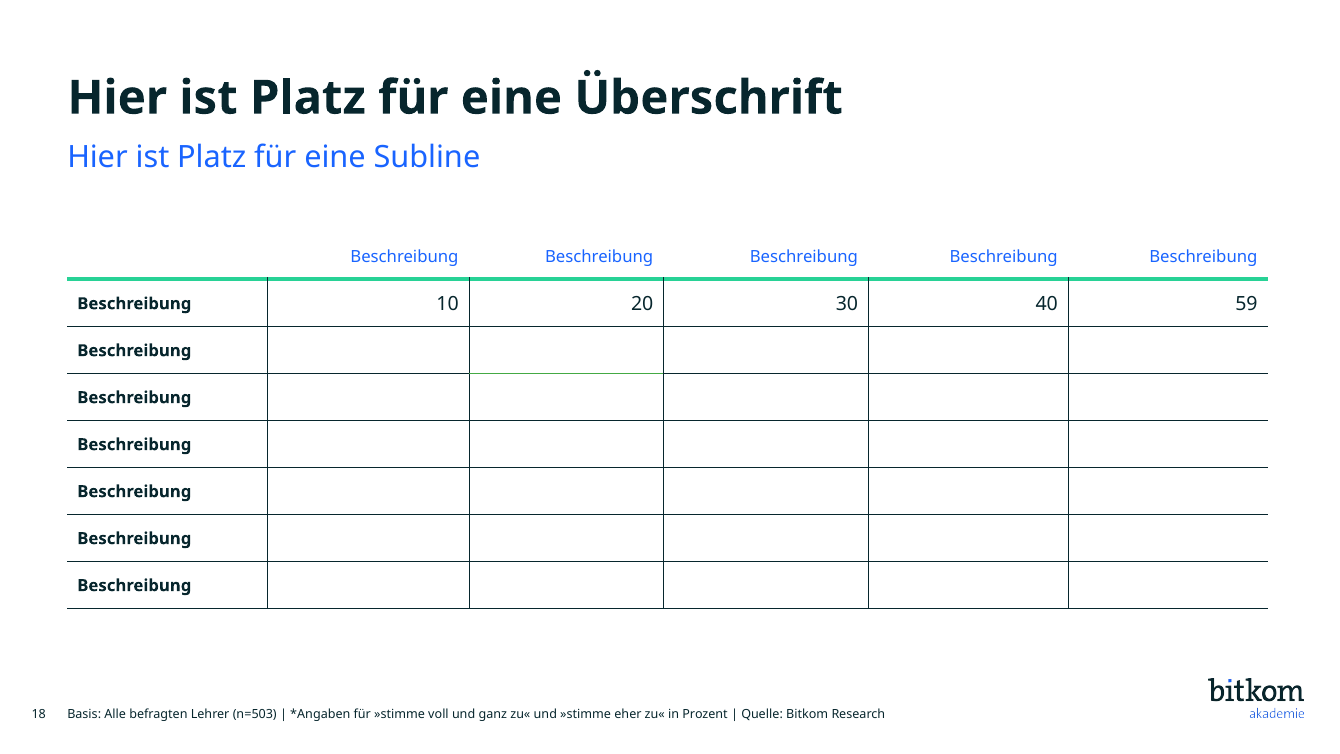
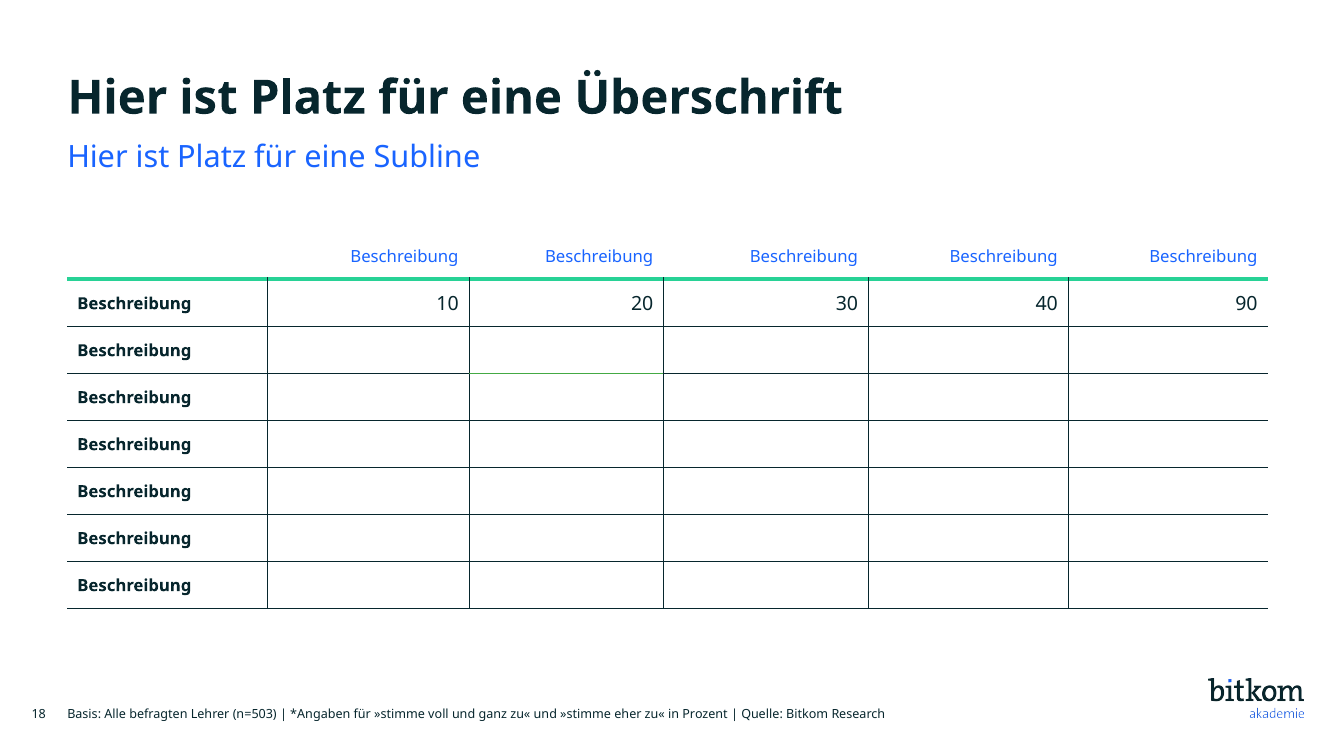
59: 59 -> 90 (1247, 304)
